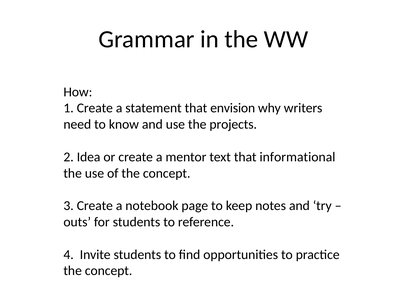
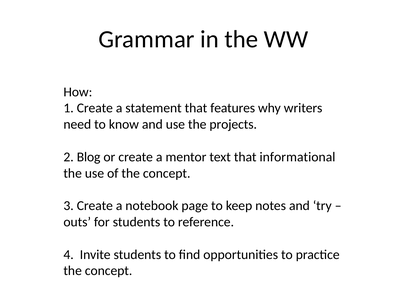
envision: envision -> features (233, 108)
Idea: Idea -> Blog (89, 157)
